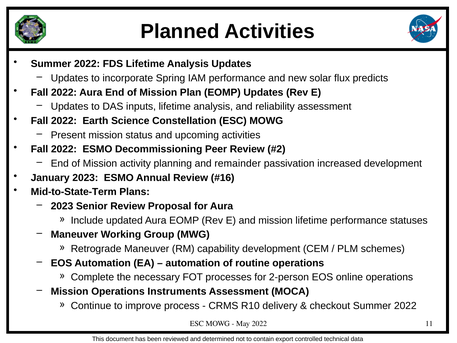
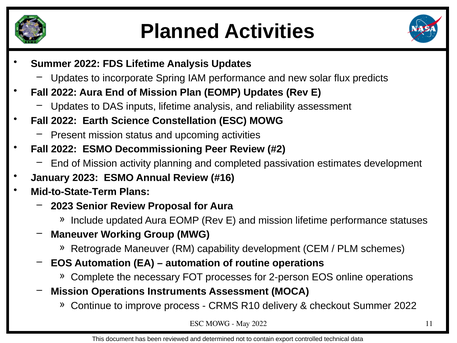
remainder: remainder -> completed (238, 163)
increased: increased -> estimates (339, 163)
